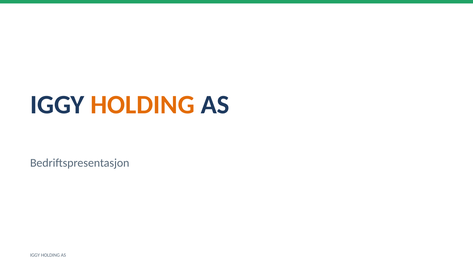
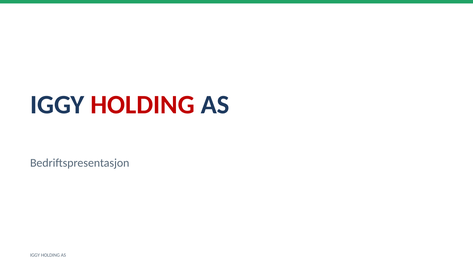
HOLDING colour: orange -> red (143, 105)
